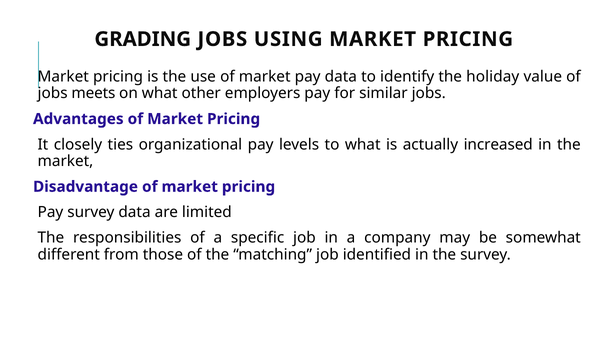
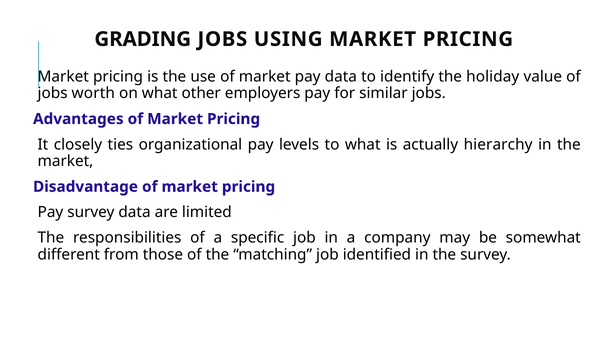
meets: meets -> worth (93, 93)
increased: increased -> hierarchy (498, 144)
